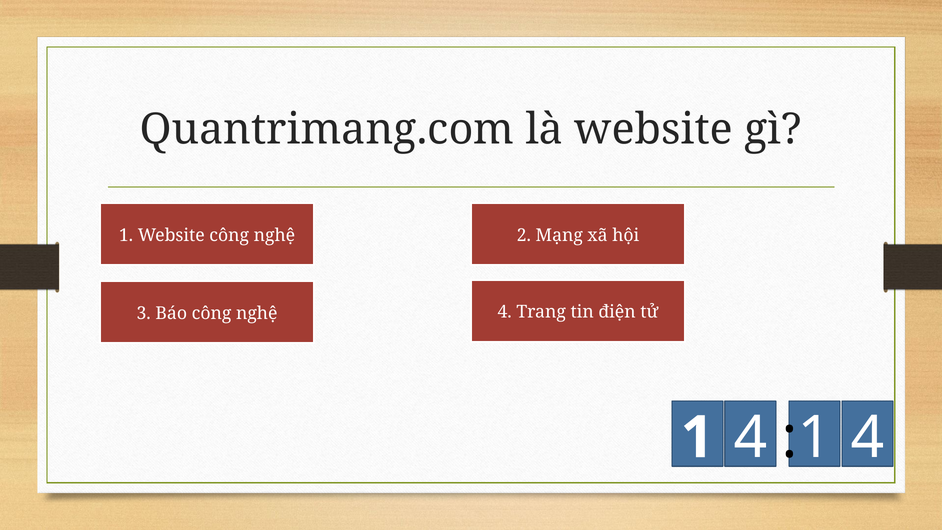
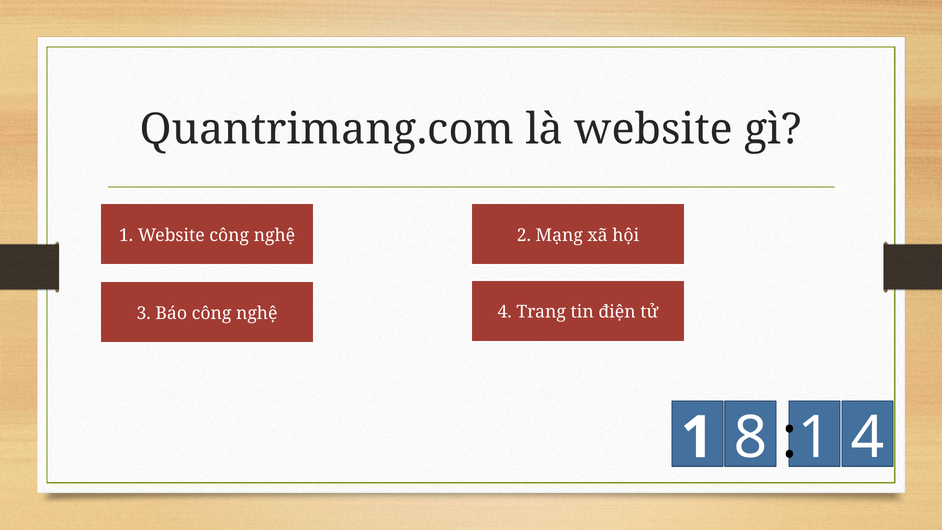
1 4: 4 -> 8 (750, 438)
